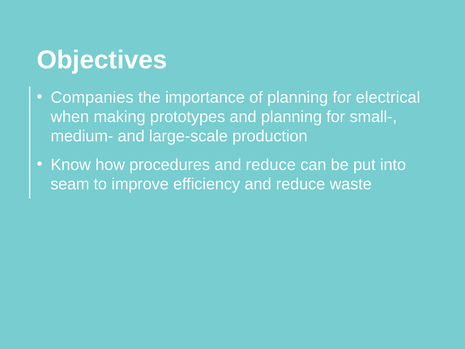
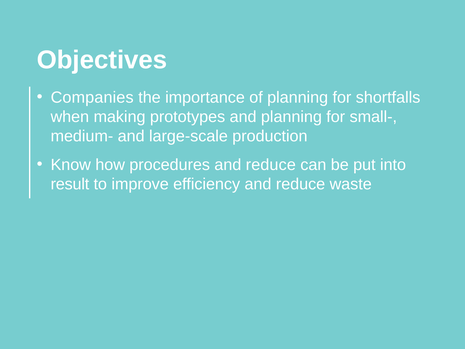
electrical: electrical -> shortfalls (388, 97)
seam: seam -> result (70, 184)
